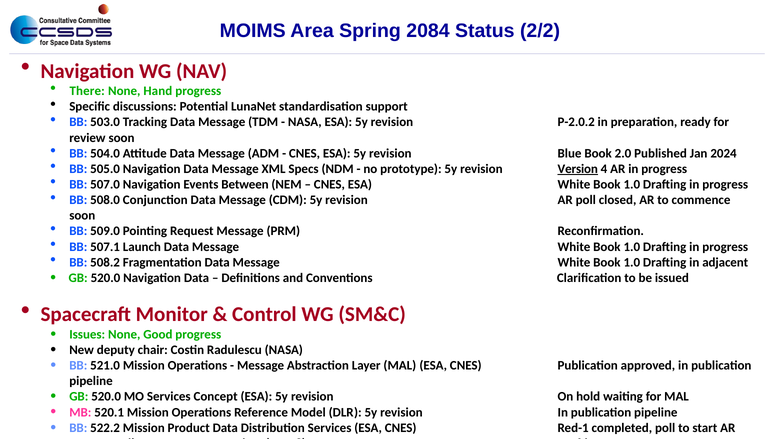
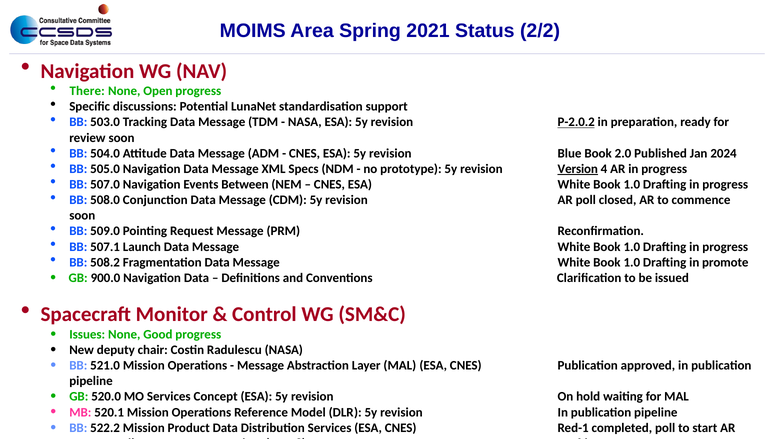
2084: 2084 -> 2021 (428, 31)
Hand: Hand -> Open (158, 91)
P-2.0.2 underline: none -> present (576, 122)
adjacent: adjacent -> promote (725, 262)
520.0: 520.0 -> 900.0 (105, 278)
